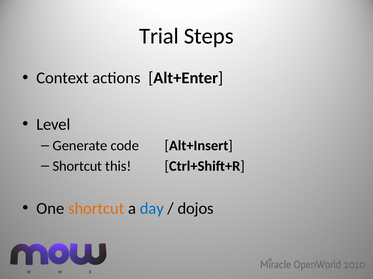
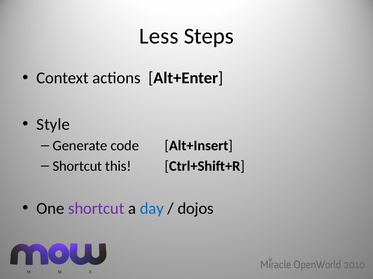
Trial: Trial -> Less (159, 36)
Level: Level -> Style (53, 125)
shortcut colour: orange -> purple (96, 209)
